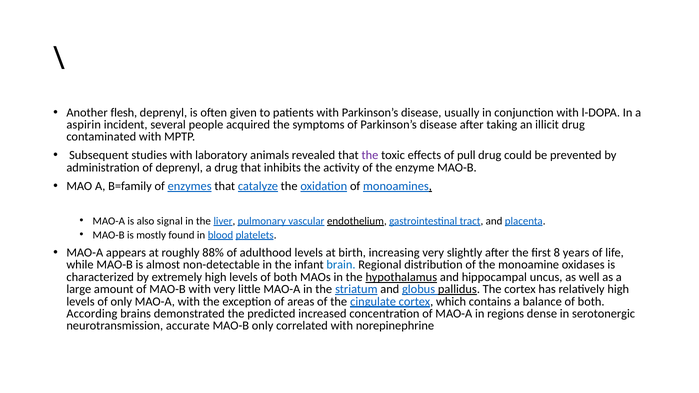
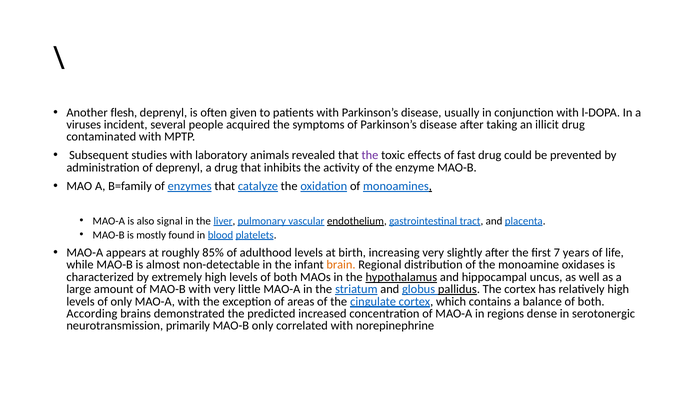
aspirin: aspirin -> viruses (84, 125)
pull: pull -> fast (466, 155)
88%: 88% -> 85% (213, 253)
8: 8 -> 7 (557, 253)
brain colour: blue -> orange (341, 265)
accurate: accurate -> primarily (188, 326)
